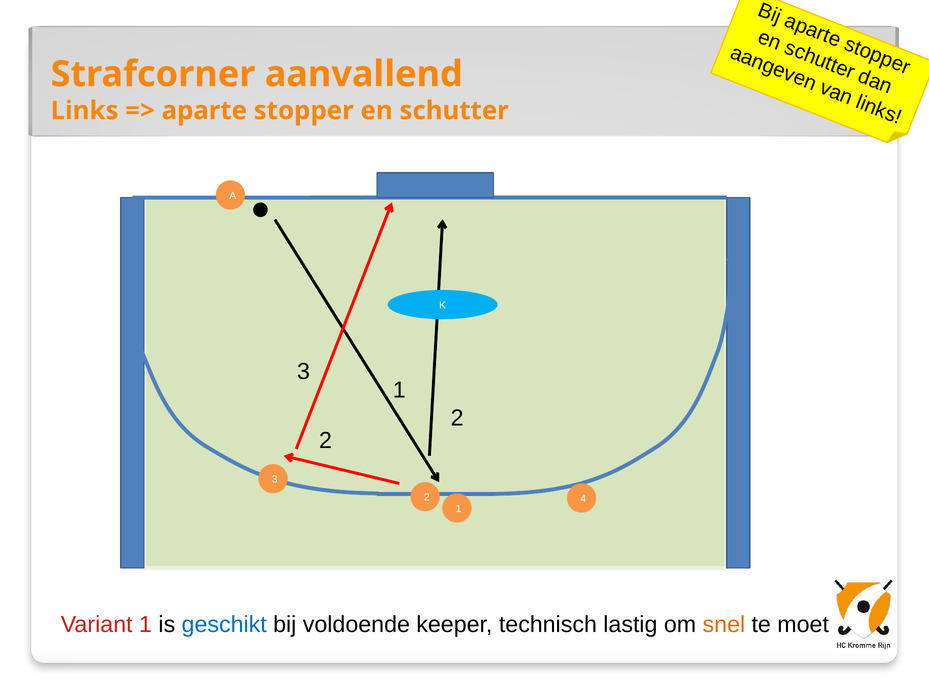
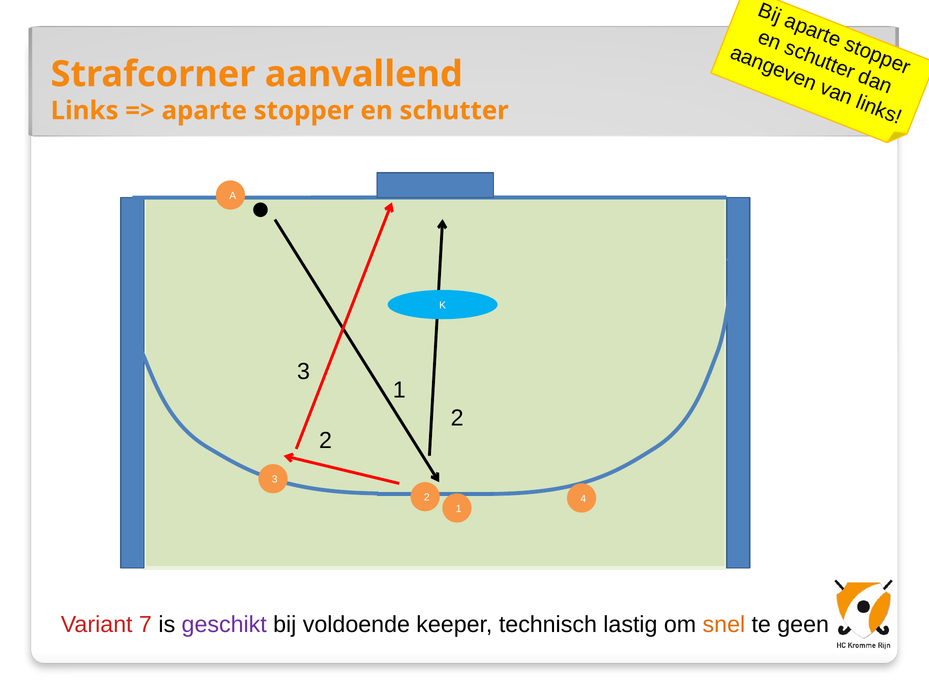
Variant 1: 1 -> 7 (145, 624)
geschikt colour: blue -> purple (224, 624)
moet: moet -> geen (803, 624)
